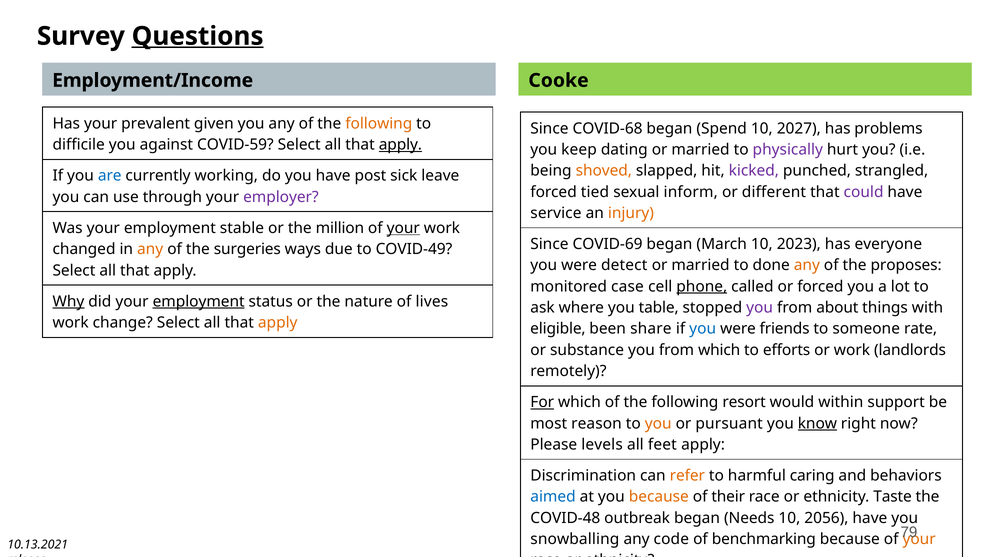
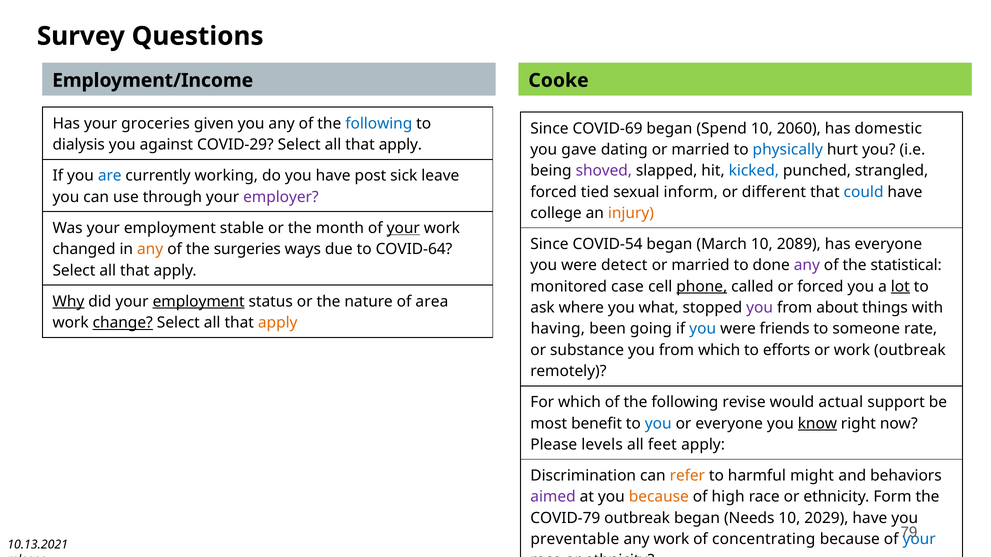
Questions underline: present -> none (198, 36)
prevalent: prevalent -> groceries (156, 124)
following colour: orange -> blue (379, 124)
COVID-68: COVID-68 -> COVID-69 (608, 129)
2027: 2027 -> 2060 (799, 129)
problems: problems -> domestic (888, 129)
difficile: difficile -> dialysis (79, 145)
COVID-59: COVID-59 -> COVID-29 (235, 145)
apply underline: present -> none (400, 145)
keep: keep -> gave (579, 150)
physically colour: purple -> blue (788, 150)
shoved colour: orange -> purple (604, 171)
kicked colour: purple -> blue (754, 171)
could colour: purple -> blue (864, 192)
service: service -> college (556, 213)
million: million -> month (340, 228)
COVID-69: COVID-69 -> COVID-54 (608, 244)
2023: 2023 -> 2089 (799, 244)
COVID-49: COVID-49 -> COVID-64 (414, 249)
any colour: orange -> purple (807, 266)
proposes: proposes -> statistical (906, 266)
lot underline: none -> present (900, 287)
lives: lives -> area (432, 302)
you table: table -> what (659, 308)
change underline: none -> present (123, 323)
eligible: eligible -> having (558, 329)
share: share -> going (651, 329)
work landlords: landlords -> outbreak (910, 350)
For underline: present -> none (542, 403)
resort: resort -> revise (744, 403)
within: within -> actual (841, 403)
reason: reason -> benefit (597, 424)
you colour: orange -> blue (658, 424)
or pursuant: pursuant -> everyone (729, 424)
caring: caring -> might (812, 476)
aimed colour: blue -> purple (553, 497)
their: their -> high (728, 497)
Taste: Taste -> Form (892, 497)
COVID-48: COVID-48 -> COVID-79 (565, 518)
2056: 2056 -> 2029 (826, 518)
snowballing: snowballing -> preventable (575, 540)
any code: code -> work (671, 540)
benchmarking: benchmarking -> concentrating (764, 540)
your colour: orange -> blue (919, 540)
